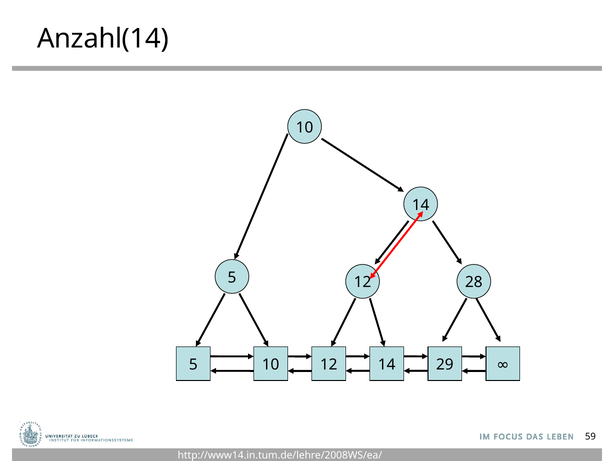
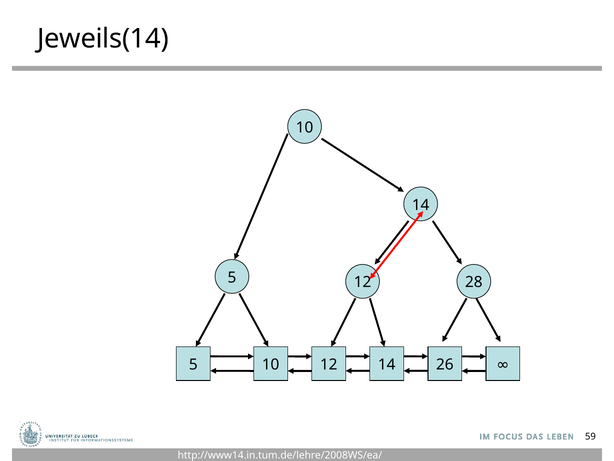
Anzahl(14: Anzahl(14 -> Jeweils(14 (103, 39)
29: 29 -> 26 (445, 364)
